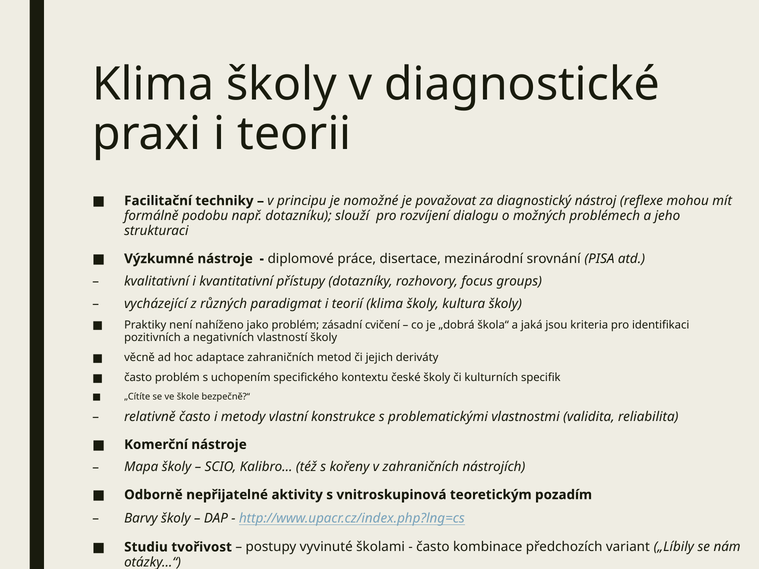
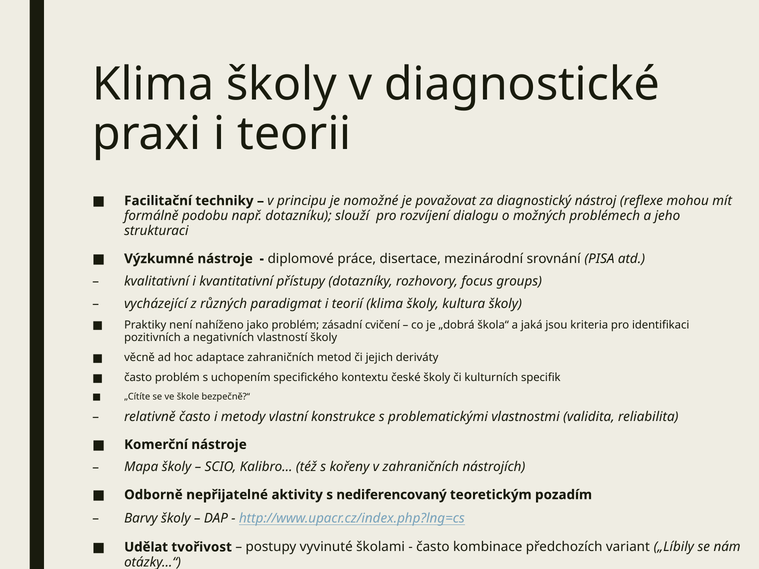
vnitroskupinová: vnitroskupinová -> nediferencovaný (392, 495)
Studiu: Studiu -> Udělat (146, 547)
